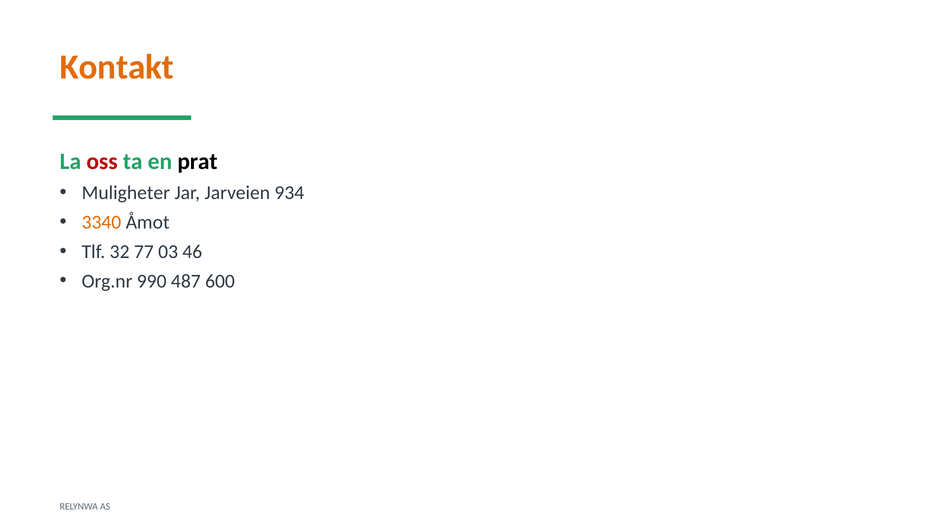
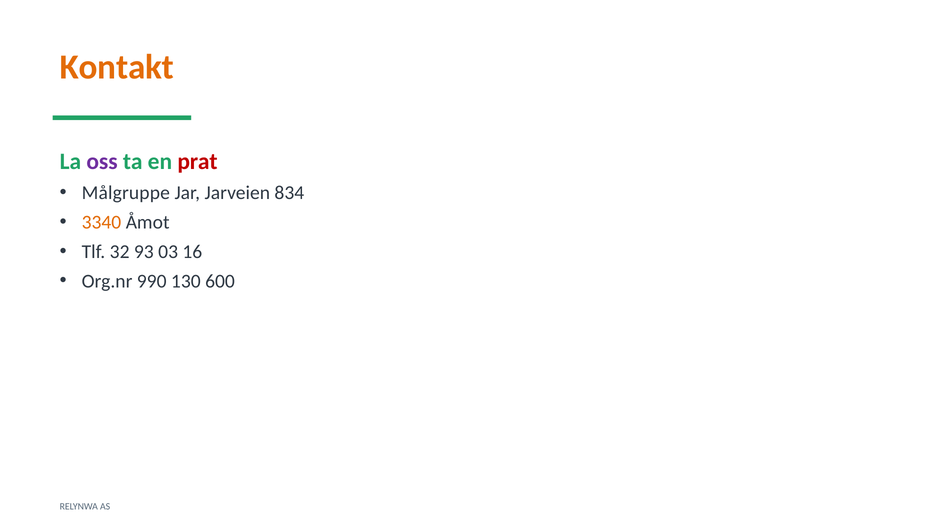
oss colour: red -> purple (102, 161)
prat colour: black -> red (197, 161)
Muligheter: Muligheter -> Målgruppe (126, 193)
934: 934 -> 834 (289, 193)
77: 77 -> 93 (144, 252)
46: 46 -> 16 (192, 252)
487: 487 -> 130 (186, 281)
